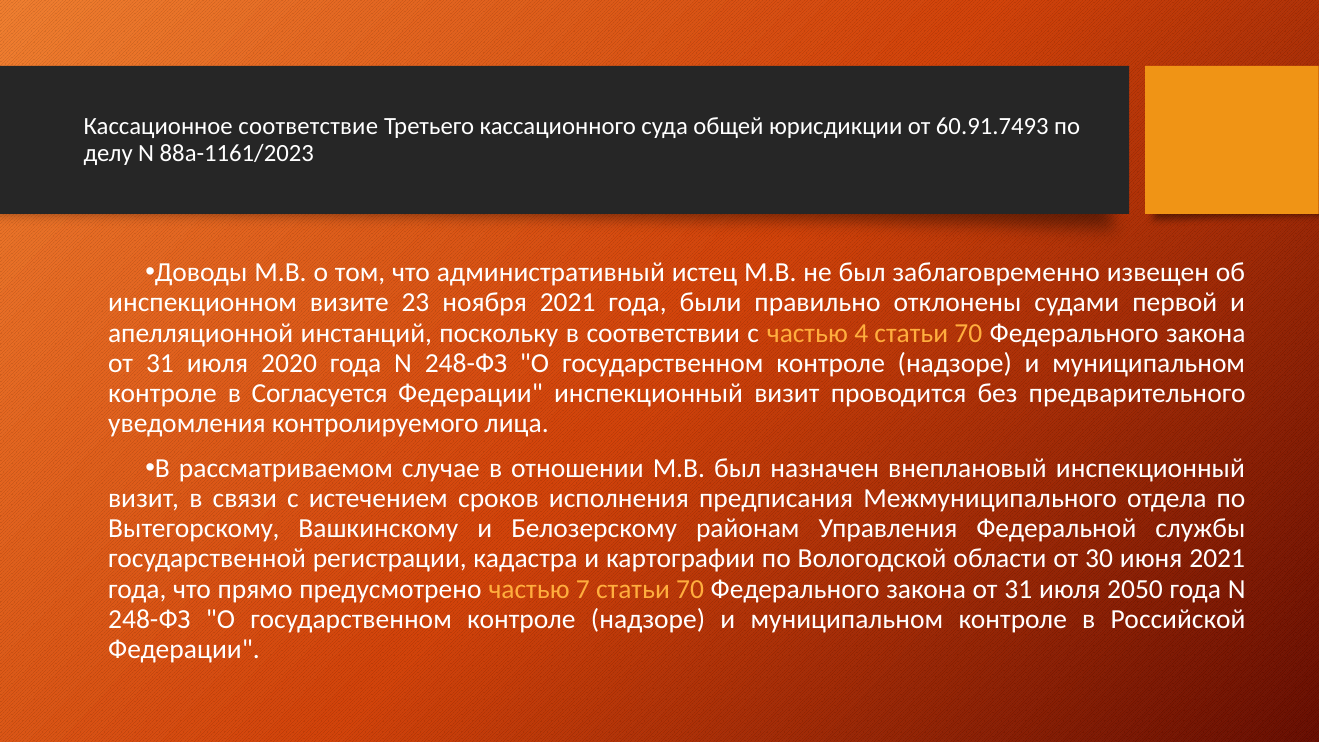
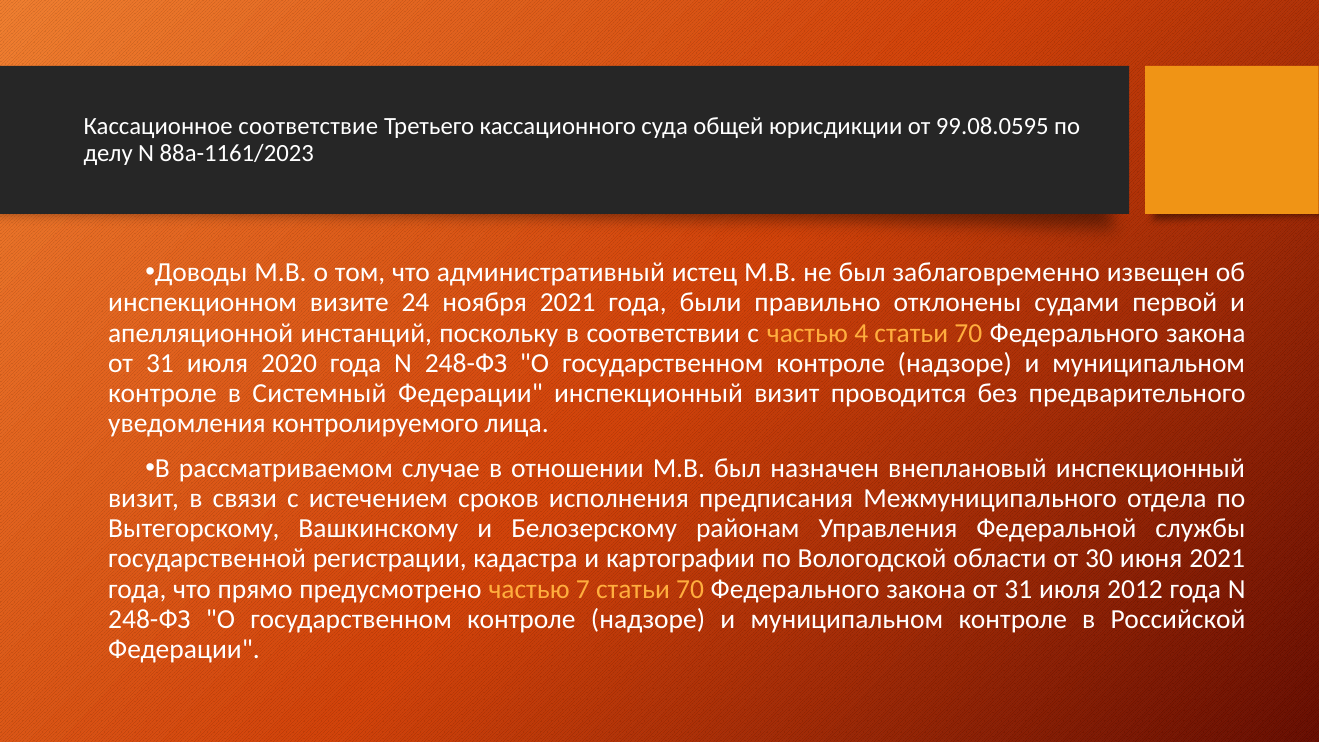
60.91.7493: 60.91.7493 -> 99.08.0595 (992, 126)
23: 23 -> 24 (415, 303)
Согласуется: Согласуется -> Системный (319, 393)
2050: 2050 -> 2012 (1135, 589)
